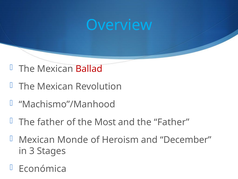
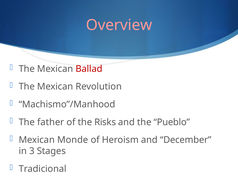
Overview colour: light blue -> pink (119, 25)
Most: Most -> Risks (105, 122)
and the Father: Father -> Pueblo (172, 122)
Económica: Económica -> Tradicional (43, 168)
